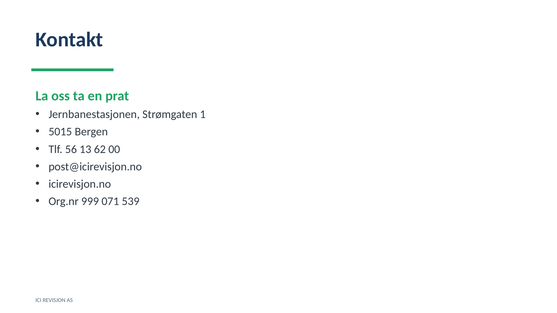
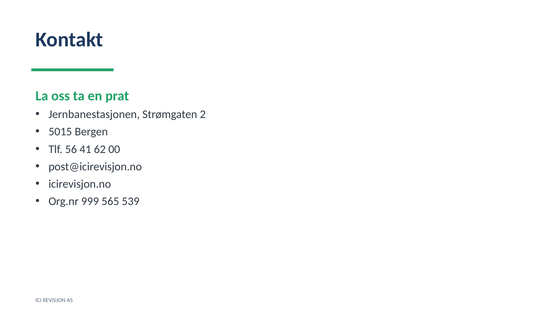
1: 1 -> 2 (203, 115)
13: 13 -> 41 (85, 149)
071: 071 -> 565 (110, 202)
